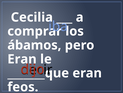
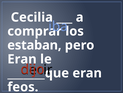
ábamos: ábamos -> estaban (34, 45)
